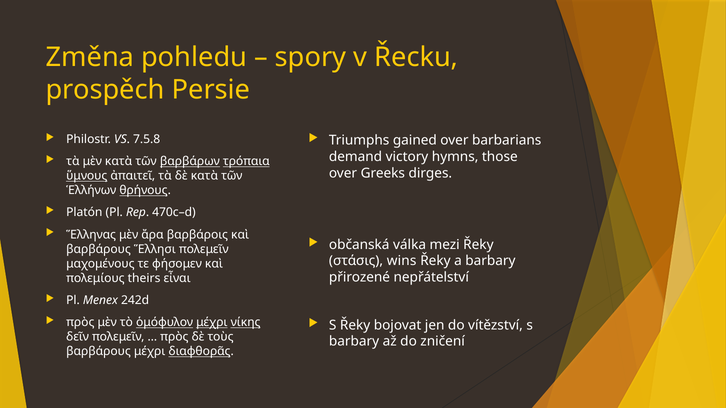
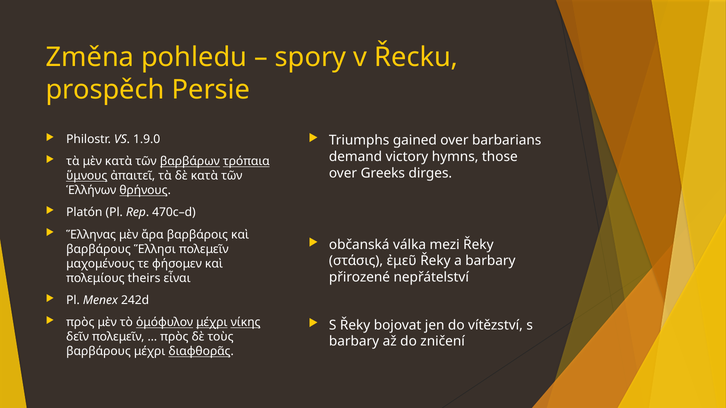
7.5.8: 7.5.8 -> 1.9.0 (147, 139)
wins: wins -> ἐμεῦ (402, 261)
